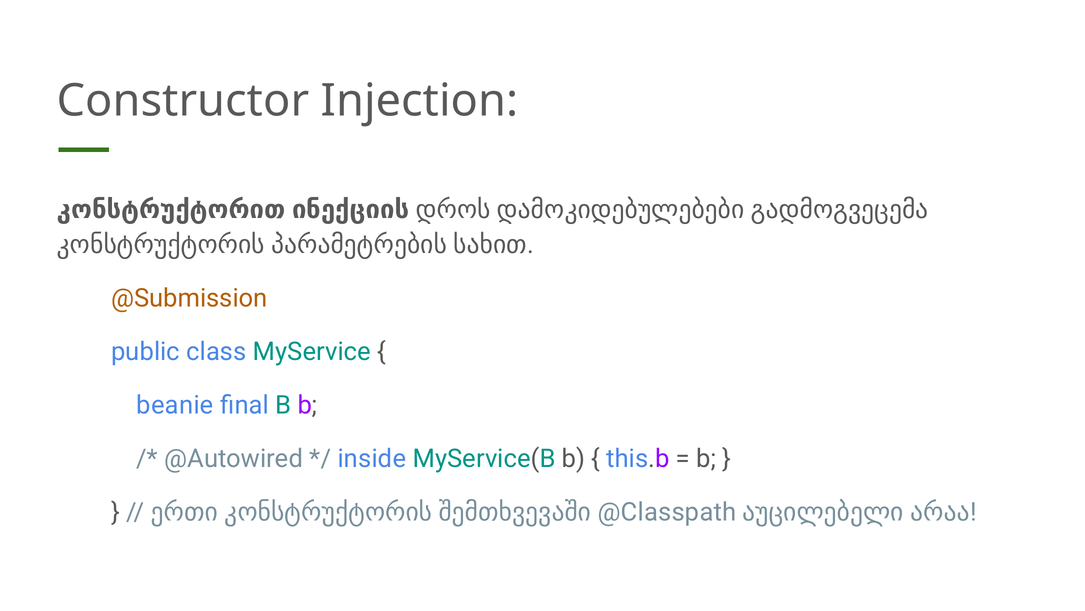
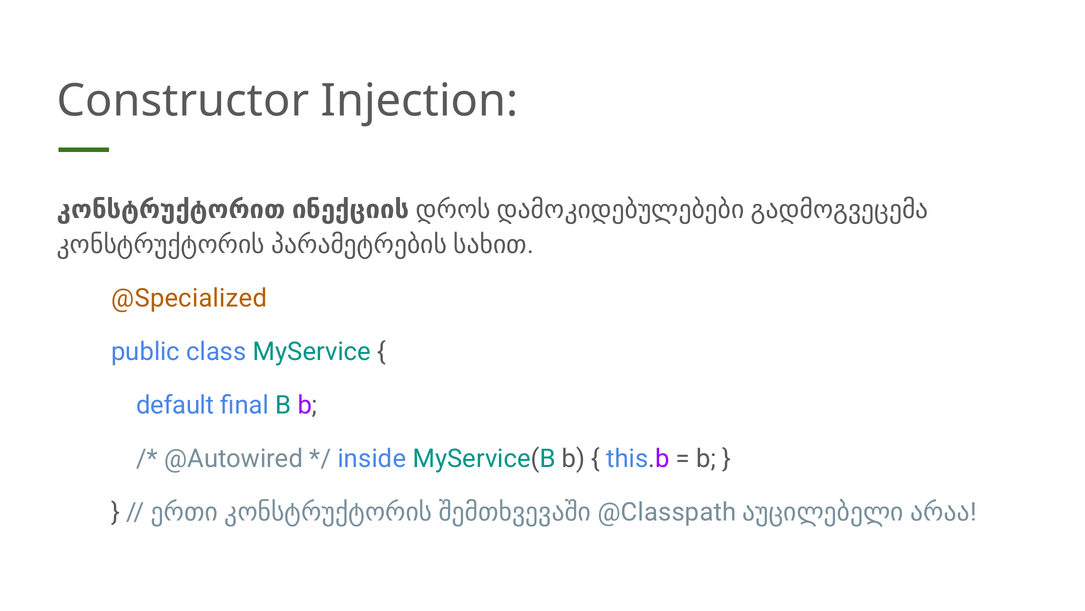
@Submission: @Submission -> @Specialized (189, 298)
beanie: beanie -> default (175, 405)
